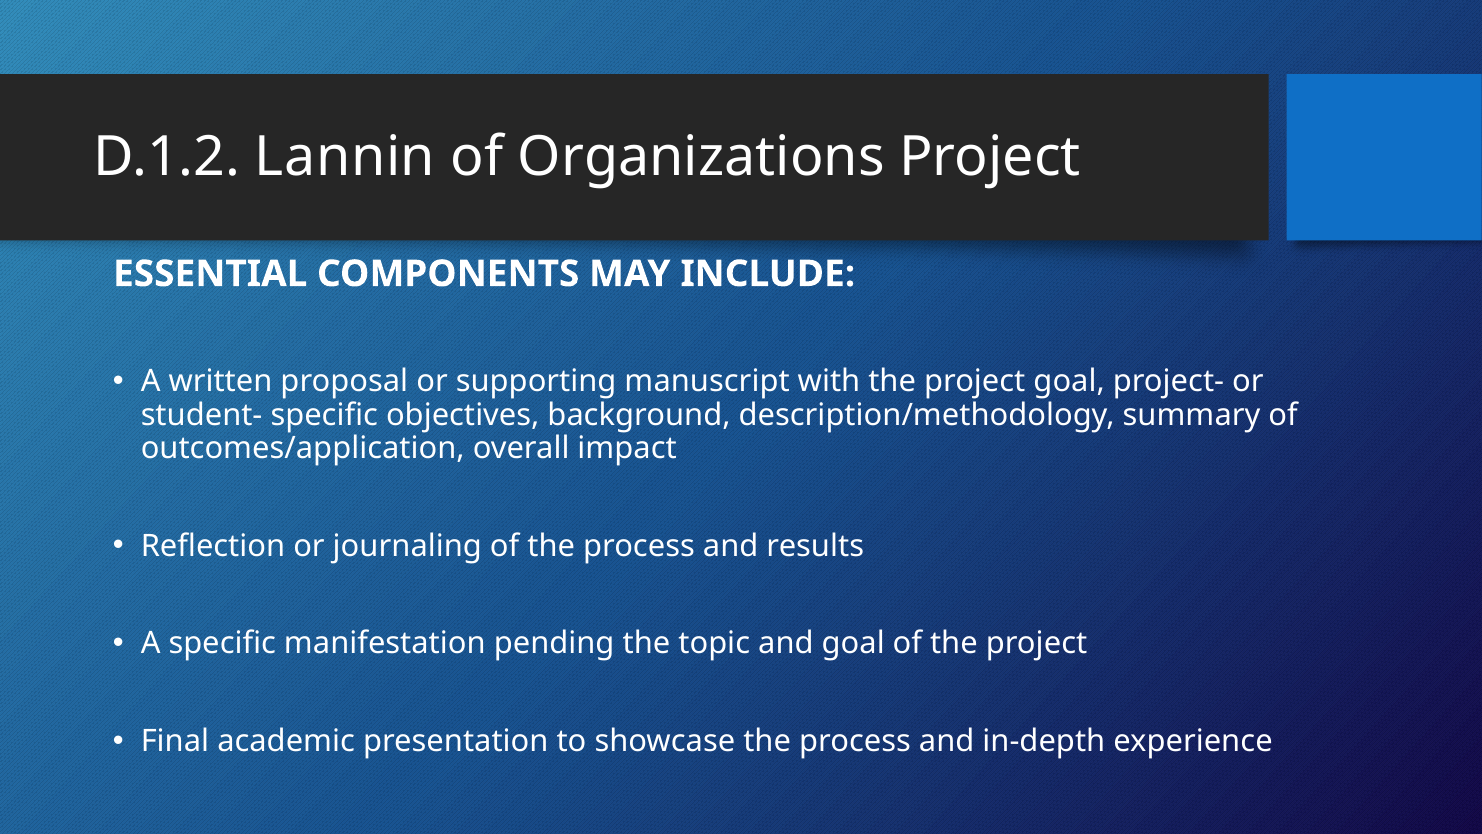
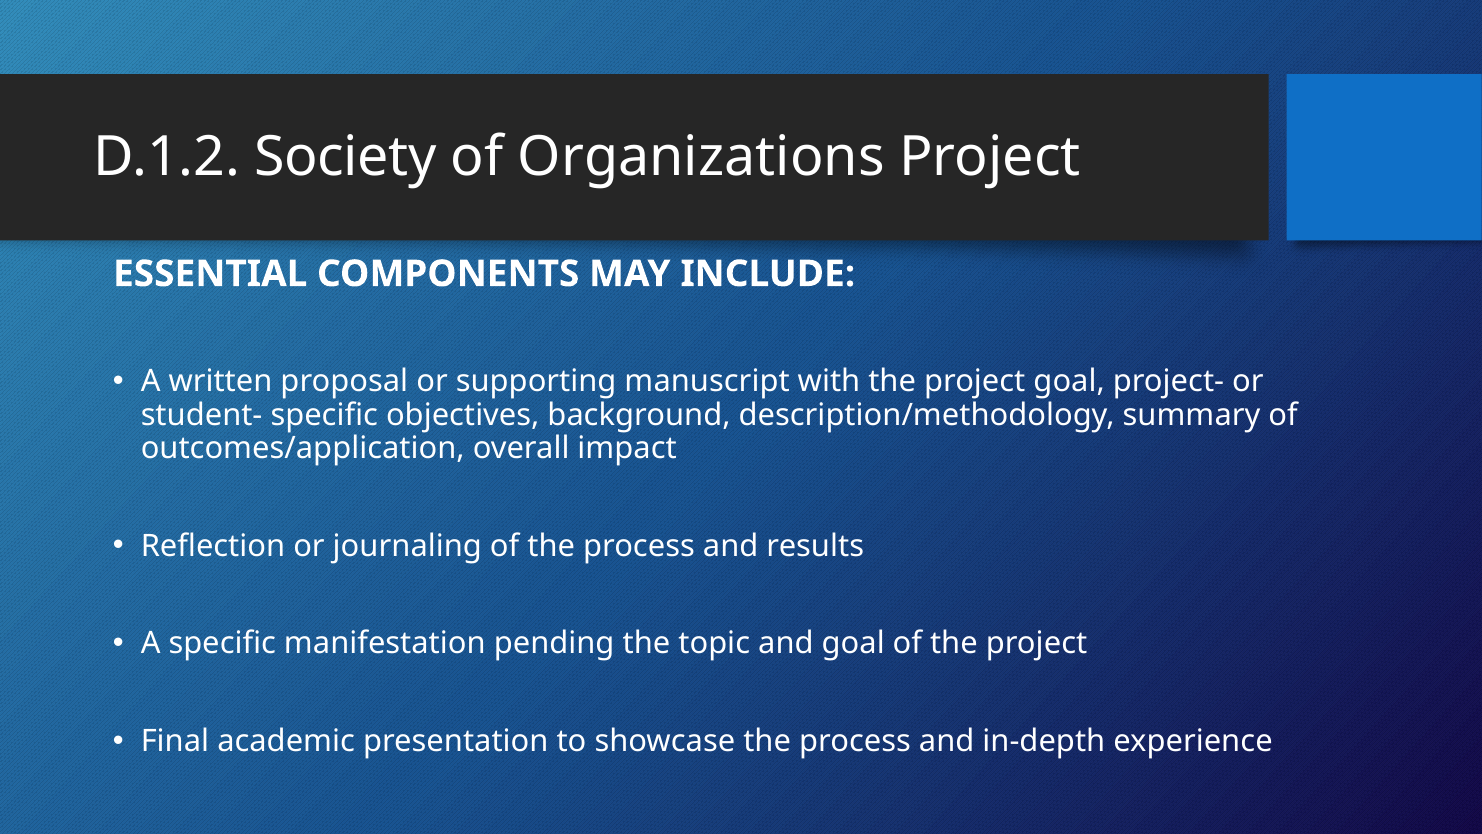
Lannin: Lannin -> Society (346, 157)
